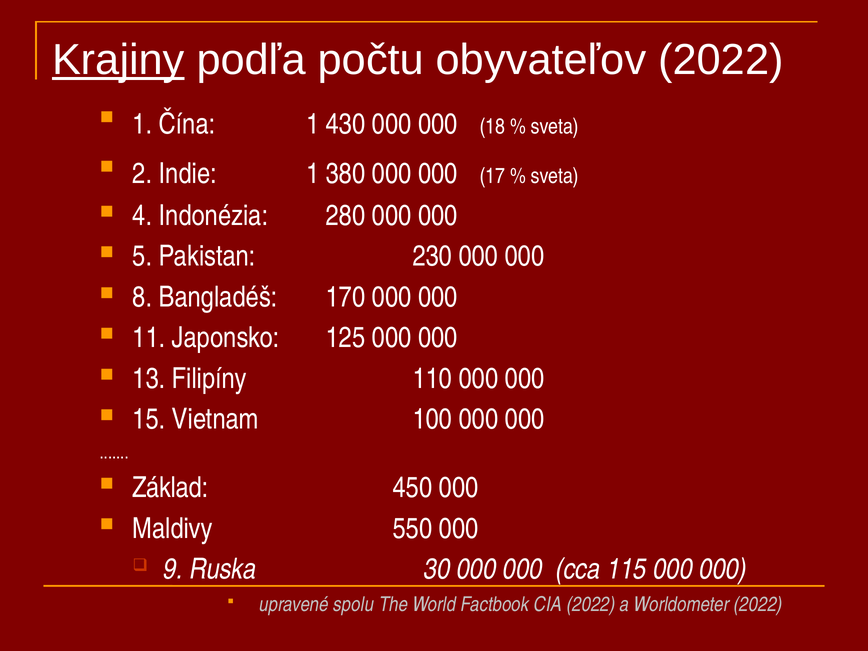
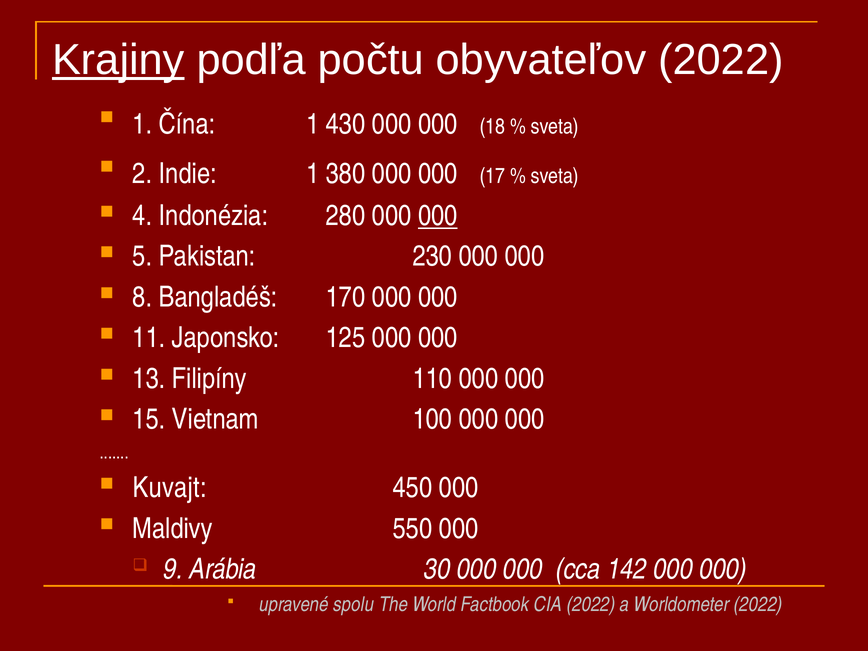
000 underline: none -> present (438, 216)
Základ: Základ -> Kuvajt (170, 488)
Ruska: Ruska -> Arábia (223, 569)
115: 115 -> 142 (627, 569)
